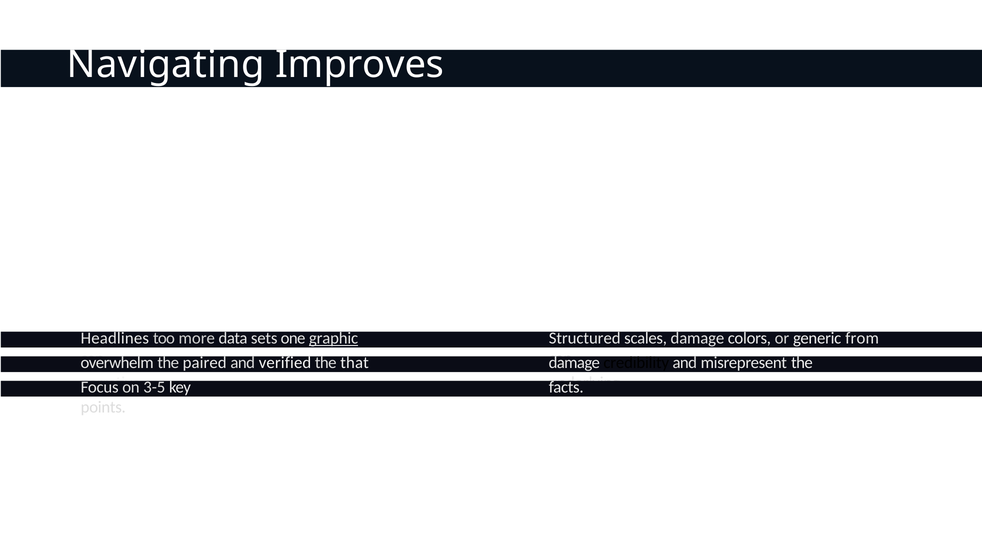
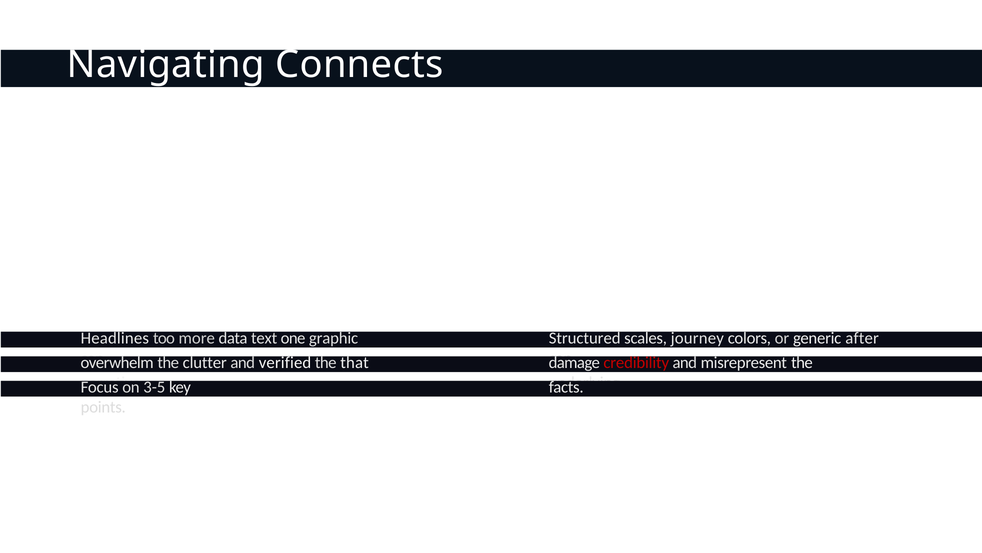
Improves: Improves -> Connects (359, 64)
sets: sets -> text (264, 338)
graphic underline: present -> none (334, 338)
scales damage: damage -> journey (697, 338)
from: from -> after (862, 338)
paired: paired -> clutter (205, 362)
credibility colour: black -> red (636, 362)
